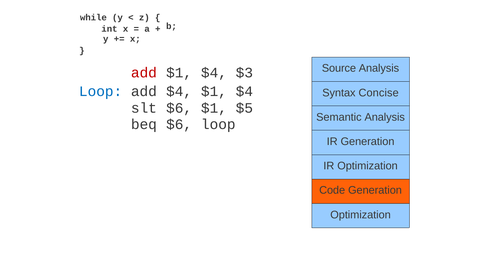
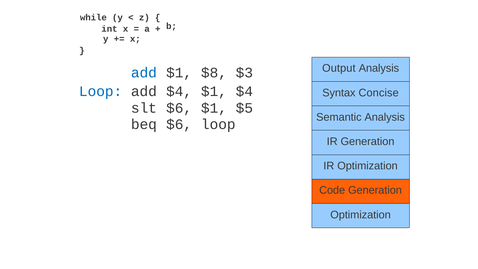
Source: Source -> Output (339, 68)
add colour: red -> blue (144, 73)
$4: $4 -> $8 (214, 73)
